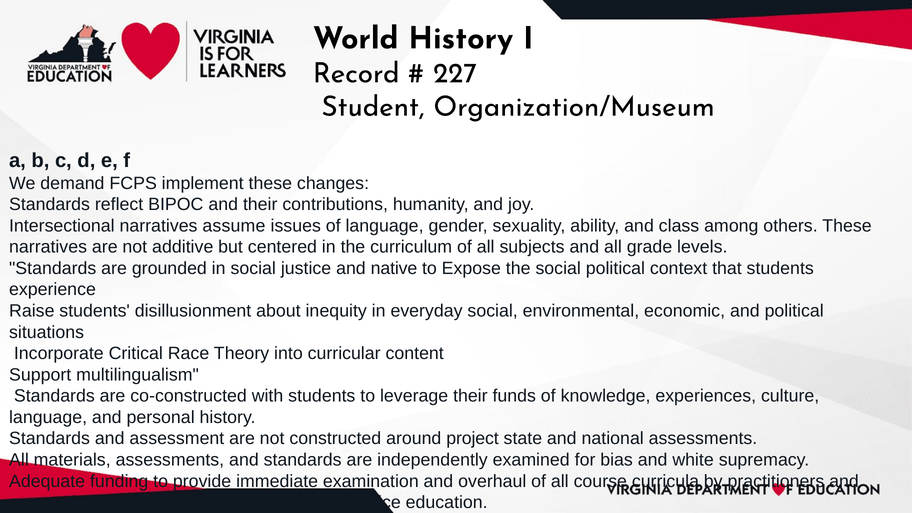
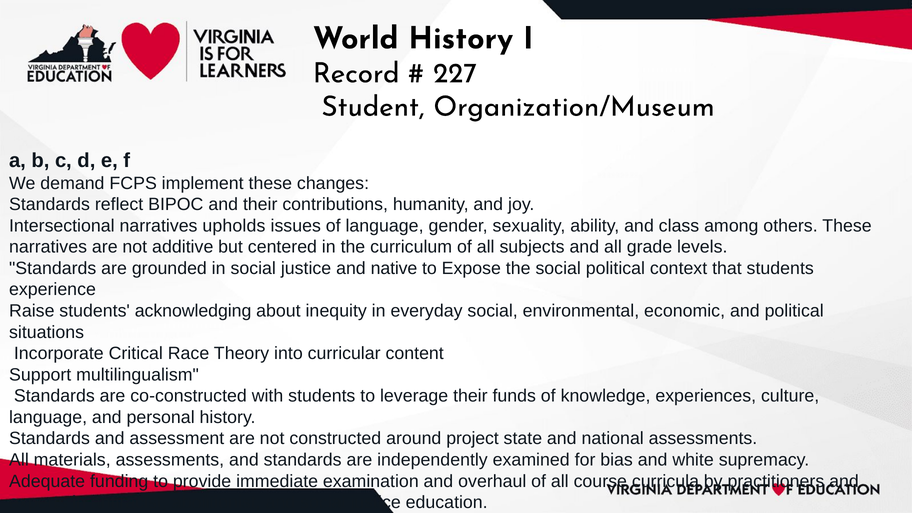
assume: assume -> upholds (234, 226)
disillusionment: disillusionment -> acknowledging (193, 311)
